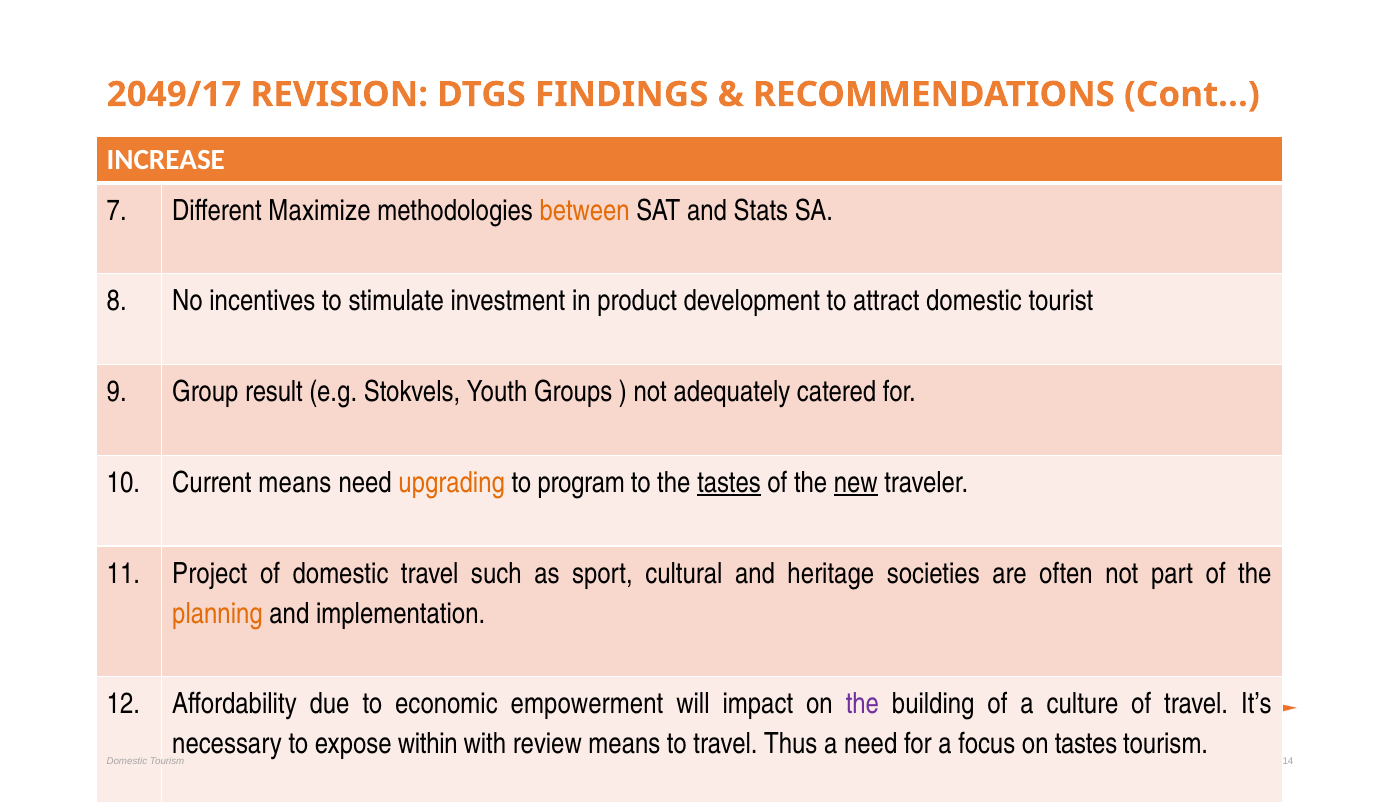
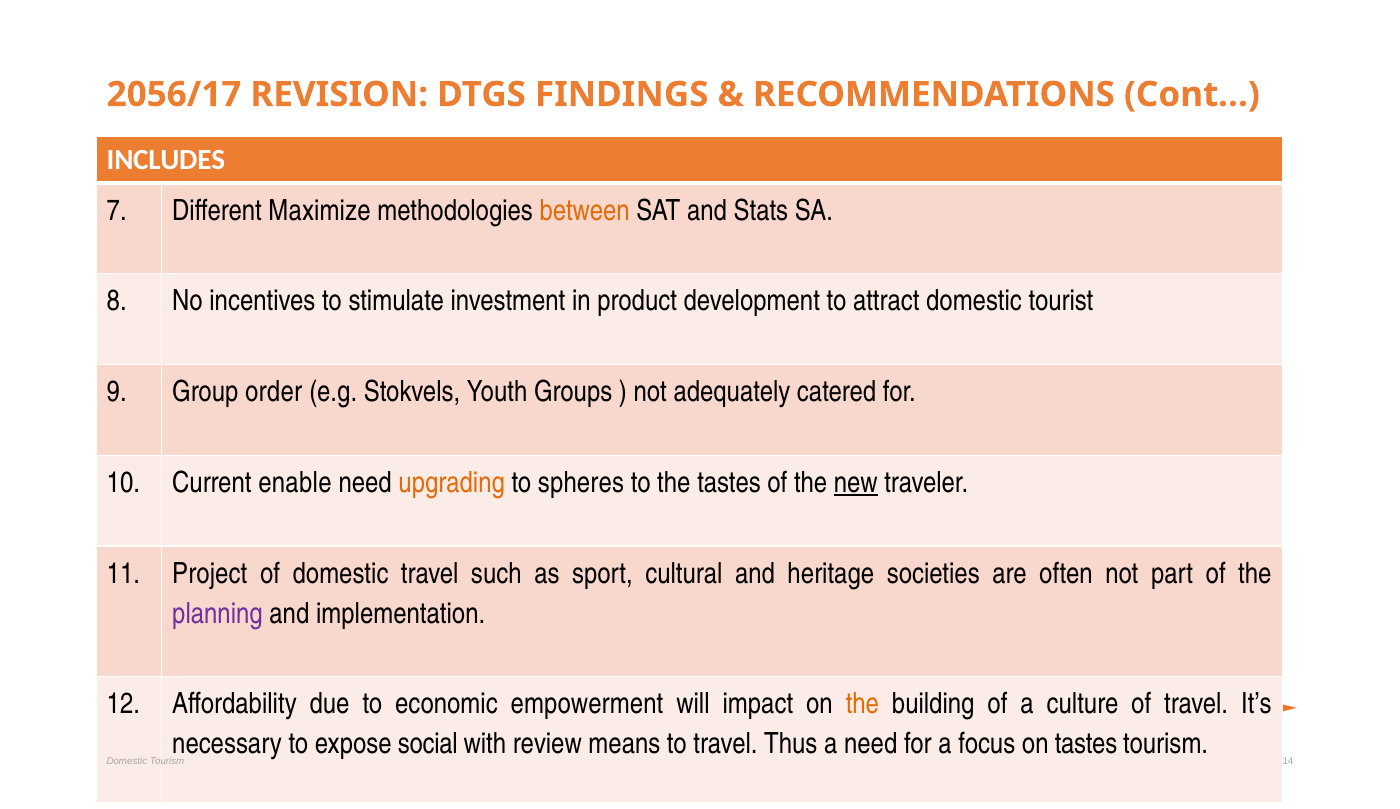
2049/17: 2049/17 -> 2056/17 (174, 94)
INCREASE: INCREASE -> INCLUDES (166, 160)
result: result -> order (274, 392)
Current means: means -> enable (295, 482)
program: program -> spheres (581, 482)
tastes underline: present -> none (729, 482)
planning colour: orange -> purple (217, 613)
the colour: purple -> orange (862, 704)
within: within -> social (428, 744)
